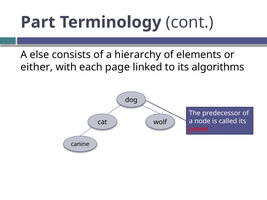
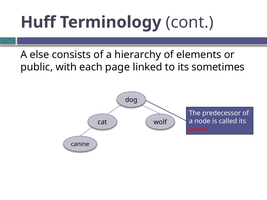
Part: Part -> Huff (38, 22)
either: either -> public (37, 67)
algorithms: algorithms -> sometimes (218, 67)
